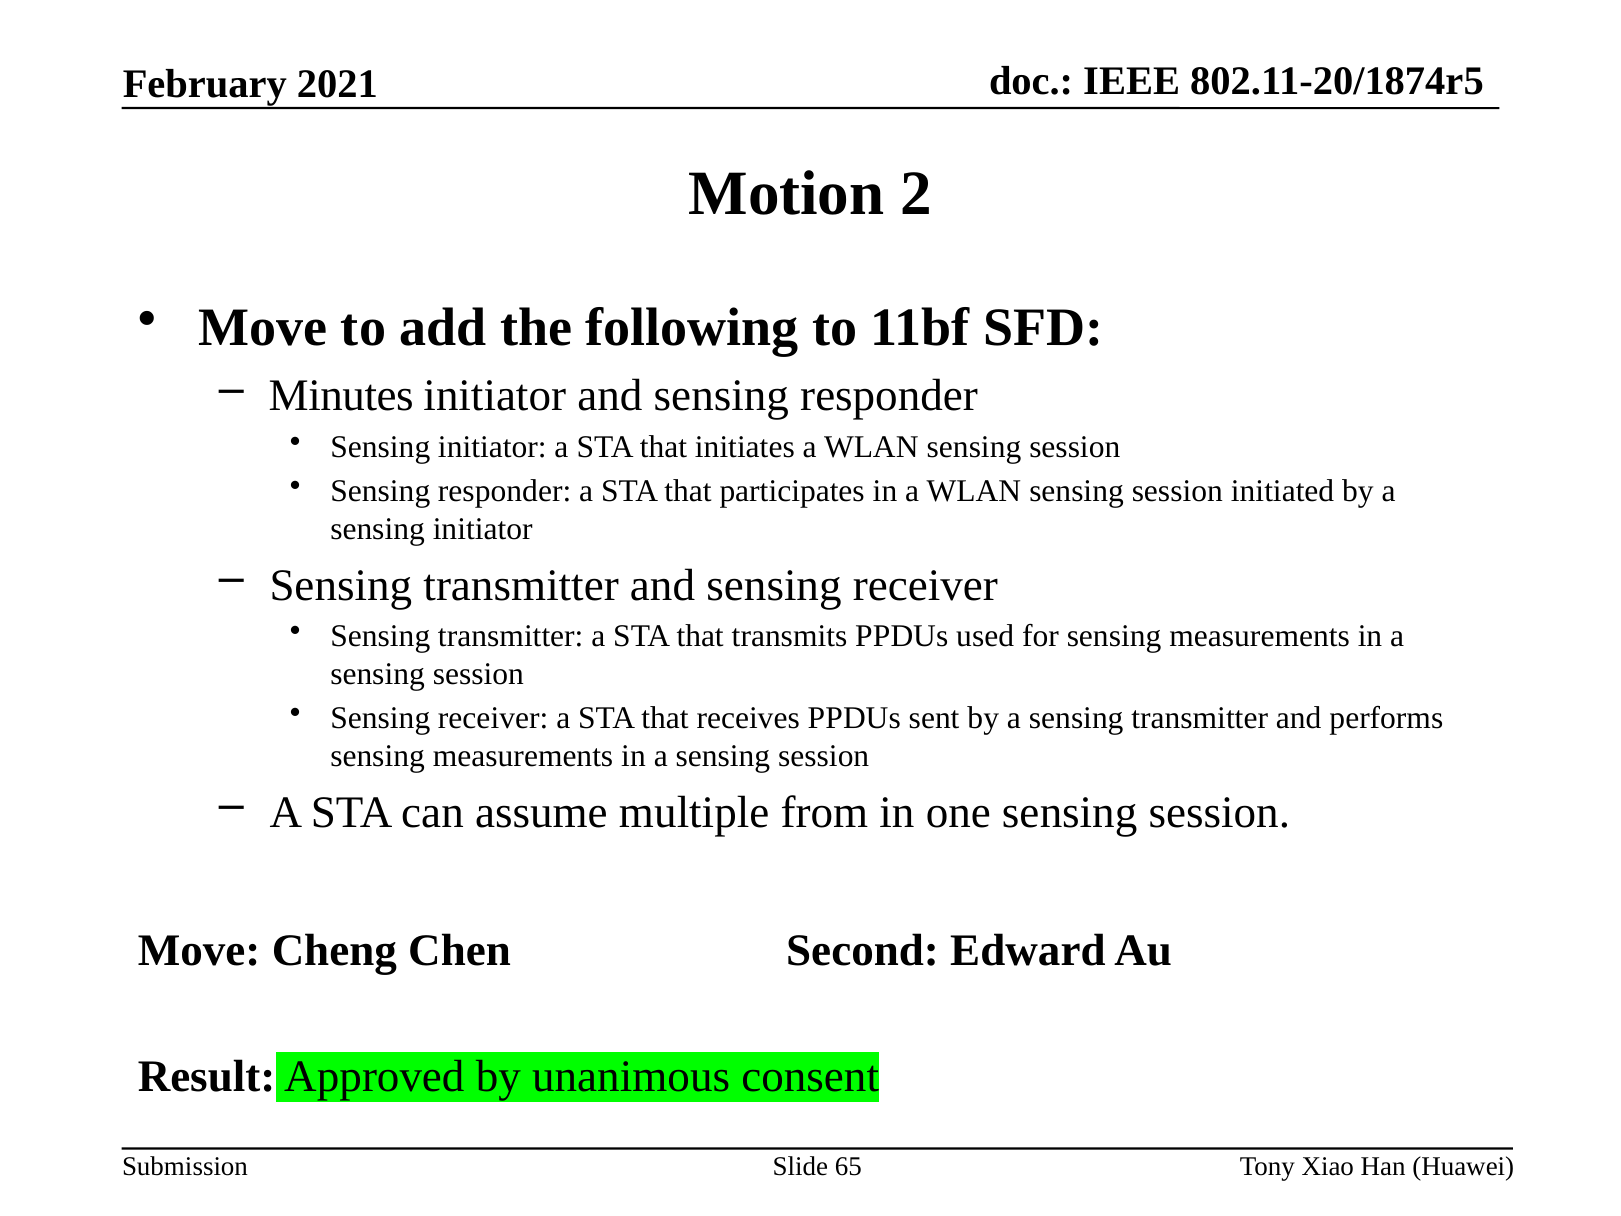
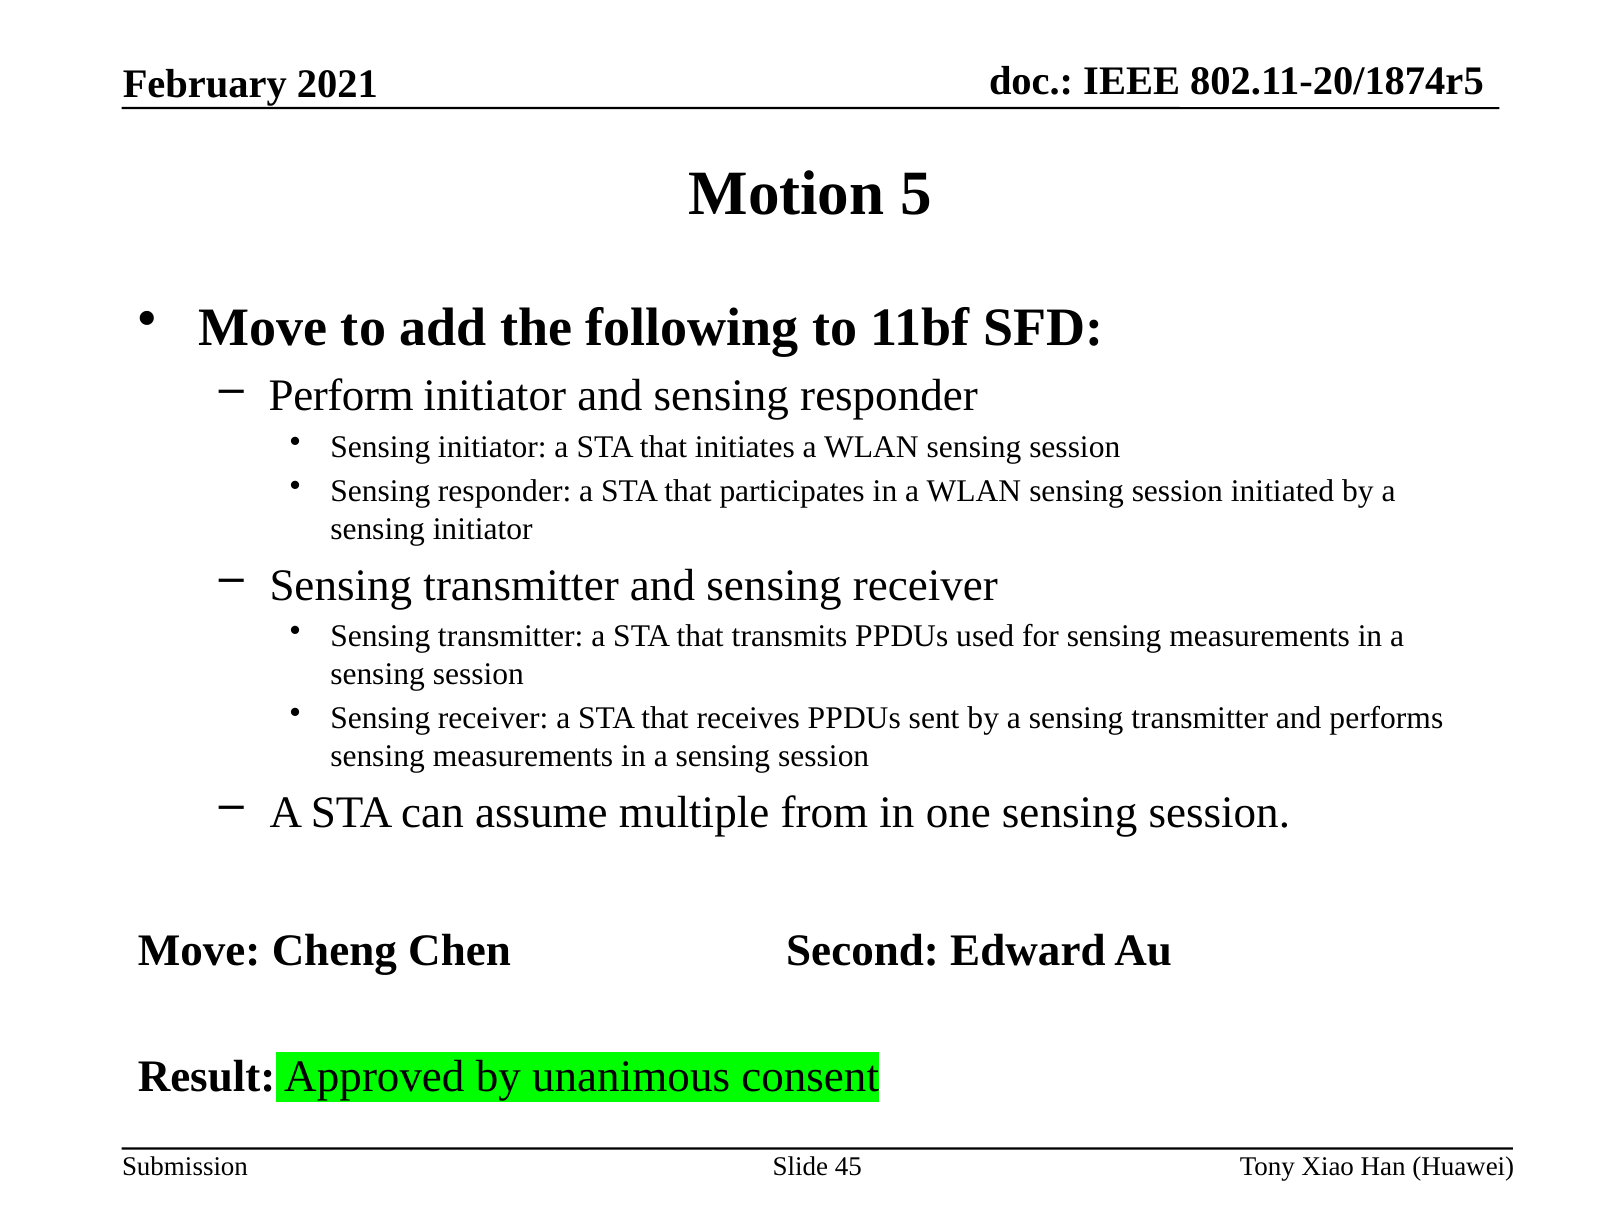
2: 2 -> 5 (916, 193)
Minutes: Minutes -> Perform (341, 396)
65: 65 -> 45 (848, 1166)
